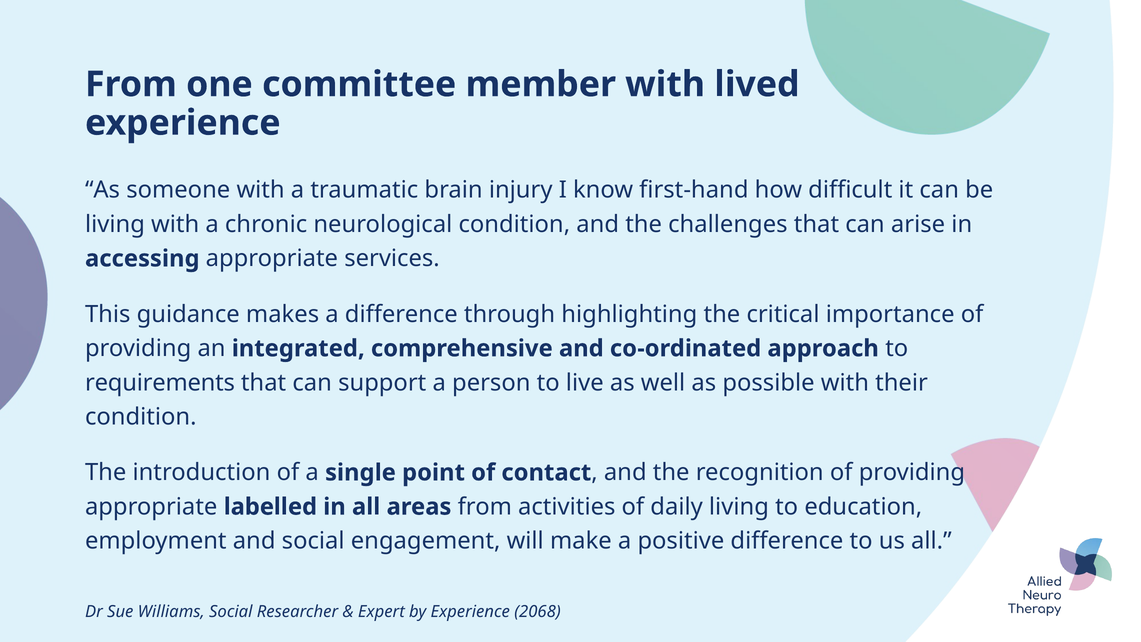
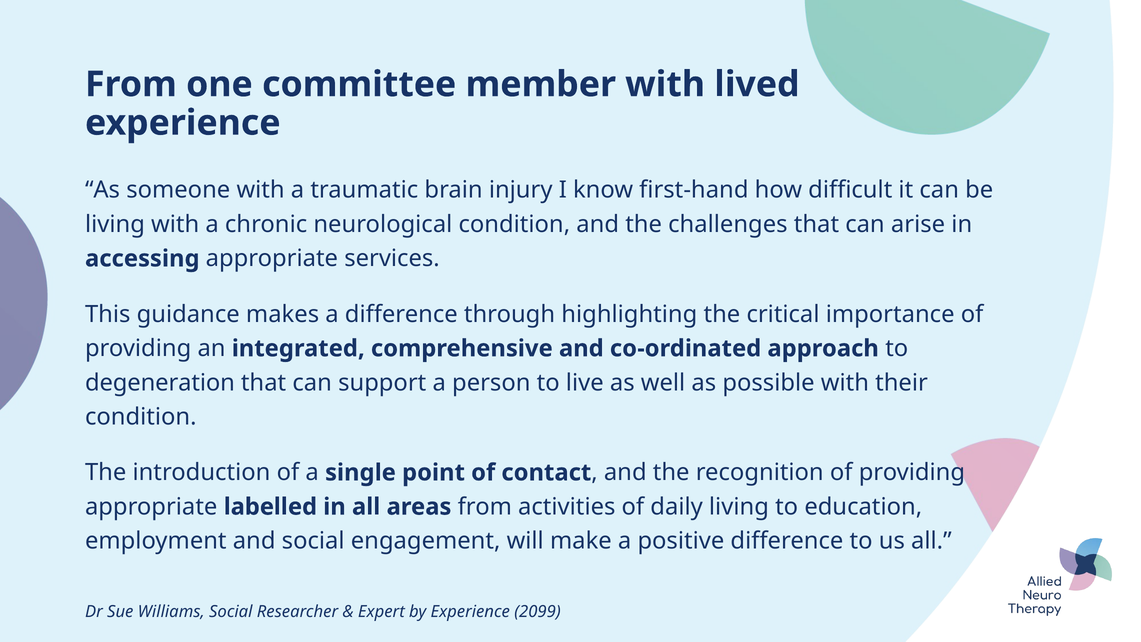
requirements: requirements -> degeneration (160, 383)
2068: 2068 -> 2099 (537, 611)
